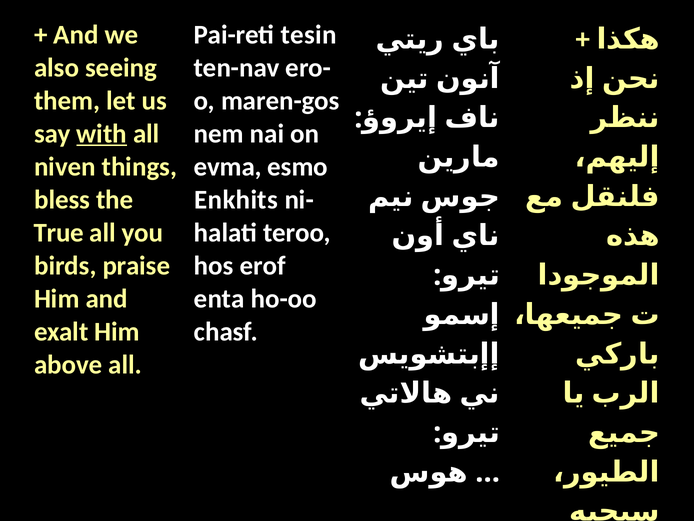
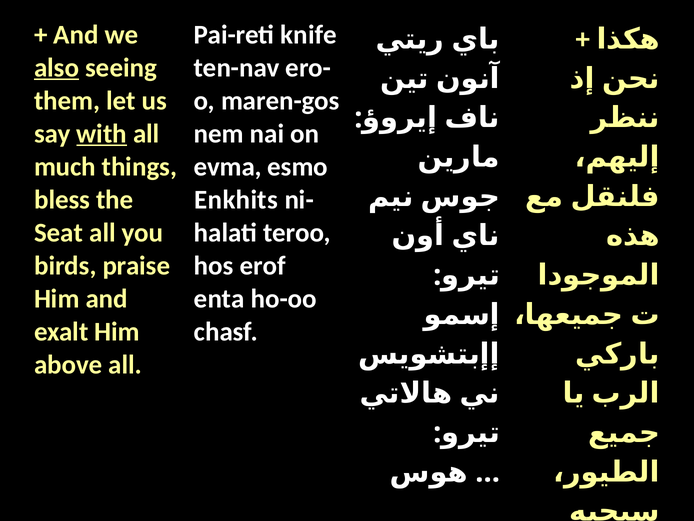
tesin: tesin -> knife (309, 35)
also underline: none -> present (57, 68)
niven: niven -> much (65, 166)
True: True -> Seat (59, 232)
